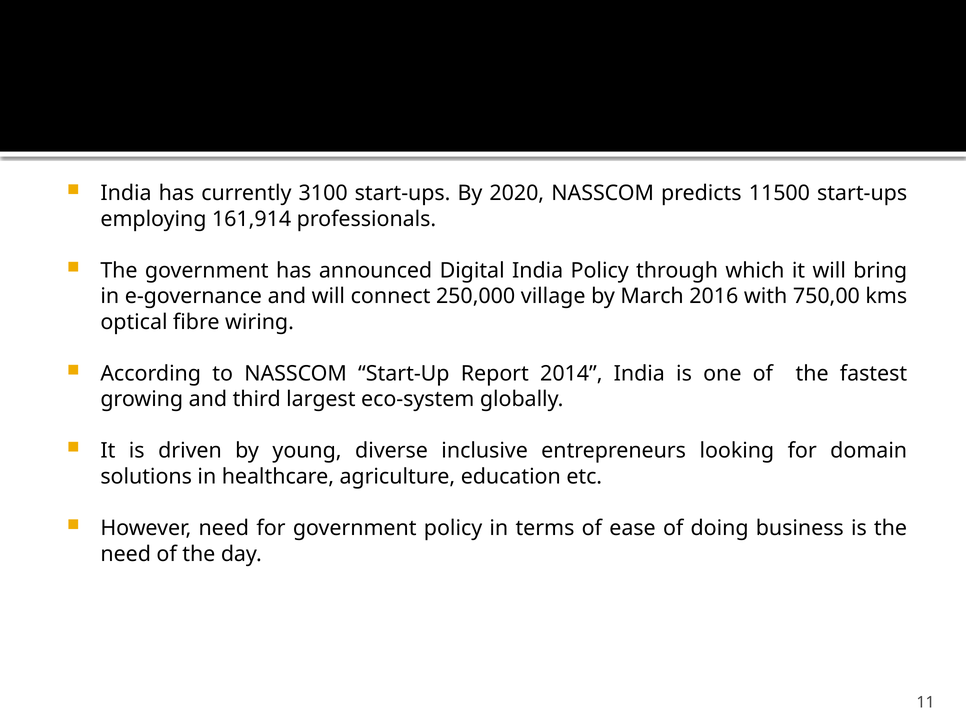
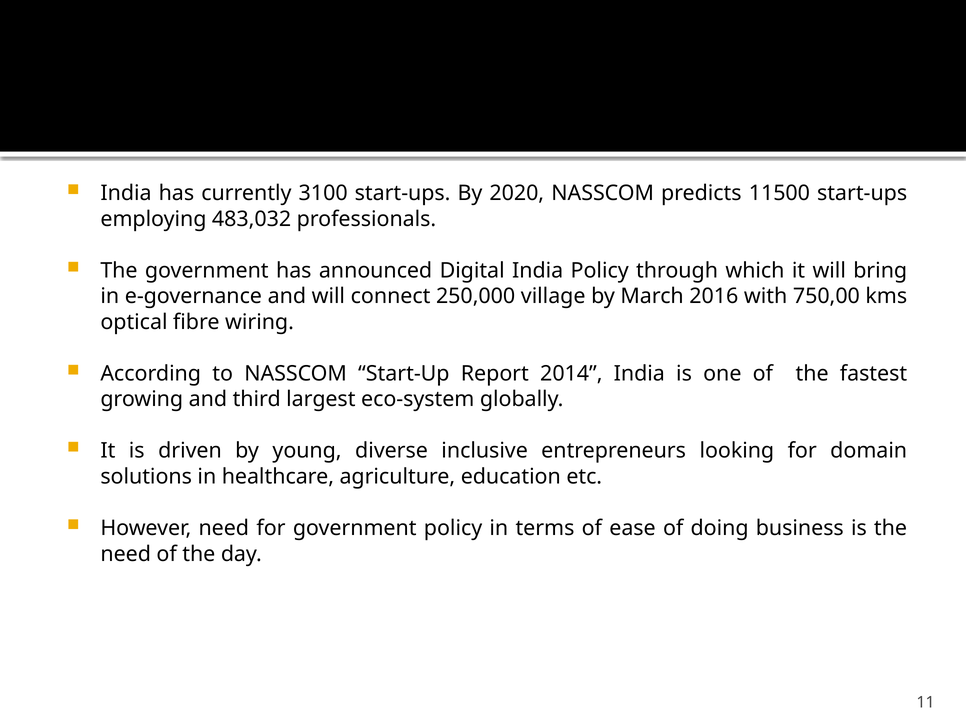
161,914: 161,914 -> 483,032 (252, 219)
